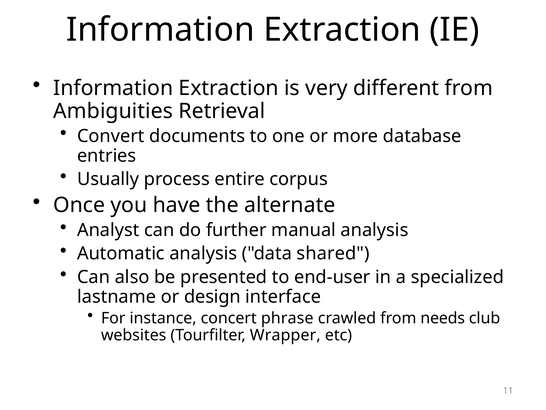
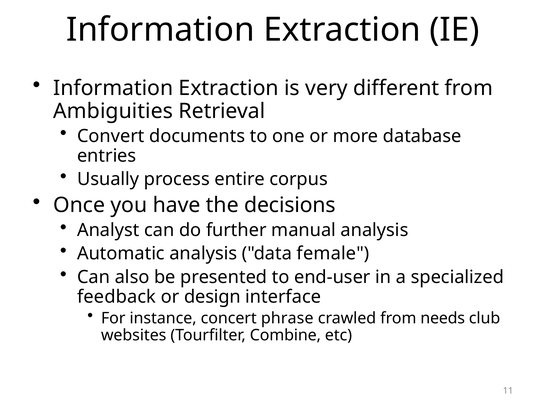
alternate: alternate -> decisions (290, 205)
shared: shared -> female (333, 253)
lastname: lastname -> feedback (117, 296)
Wrapper: Wrapper -> Combine (285, 335)
